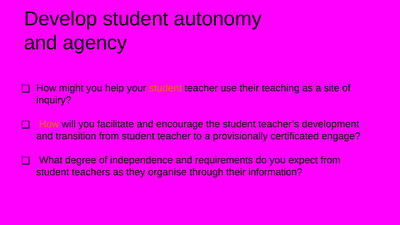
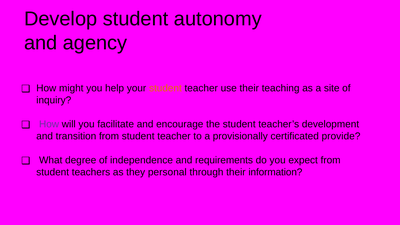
How colour: orange -> purple (49, 124)
engage: engage -> provide (341, 136)
organise: organise -> personal (167, 172)
